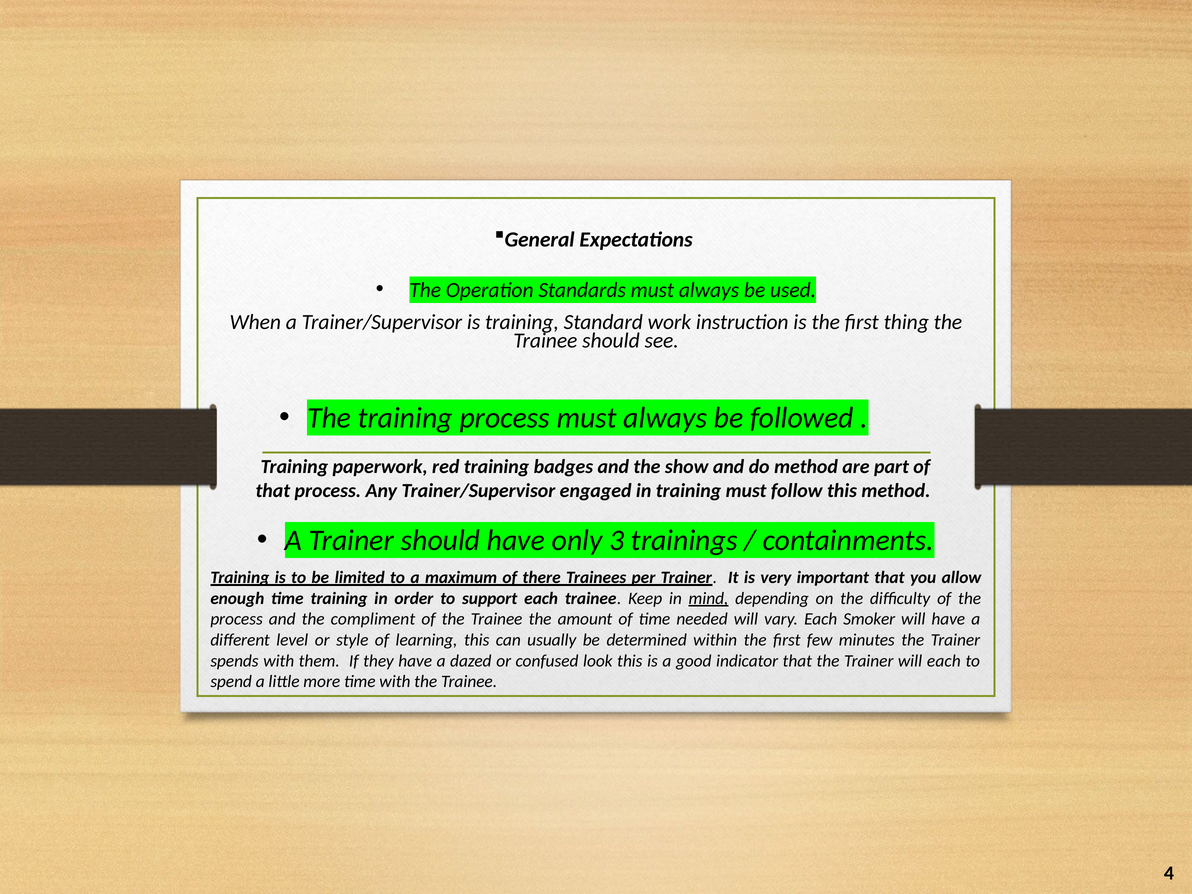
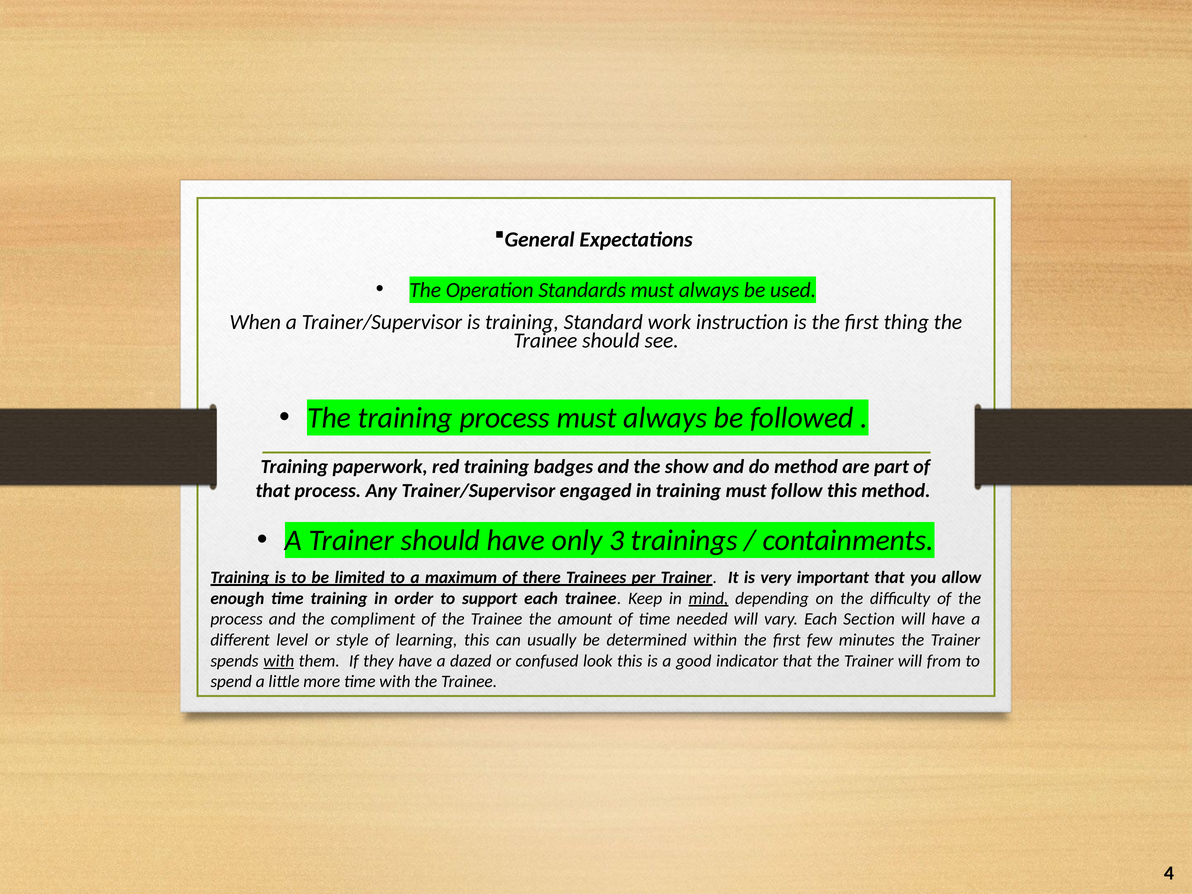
Smoker: Smoker -> Section (869, 619)
with underline: none -> present (279, 661)
will each: each -> from (944, 661)
